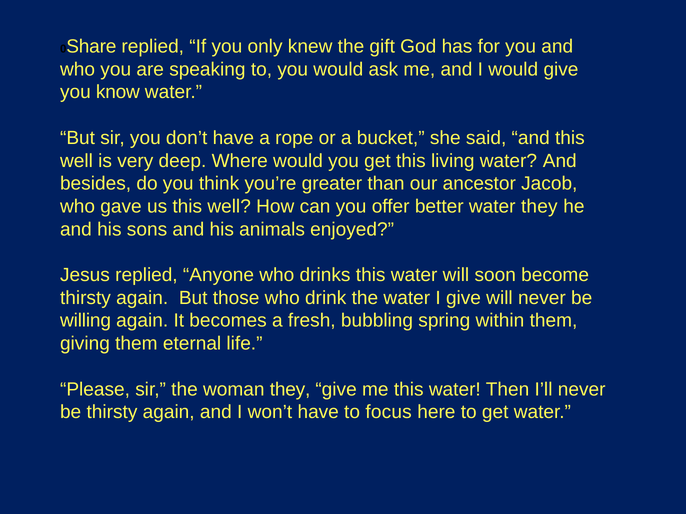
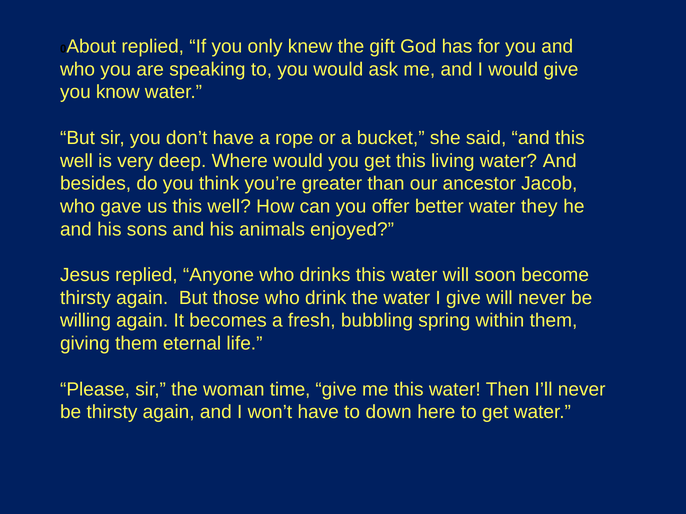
Share: Share -> About (91, 47)
woman they: they -> time (290, 390)
focus: focus -> down (389, 413)
